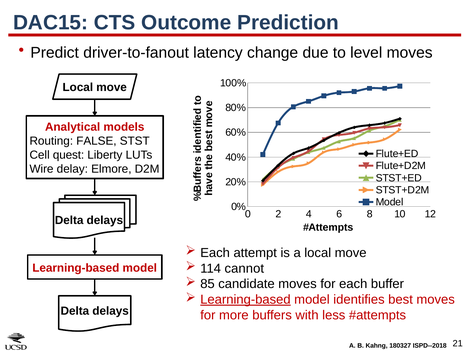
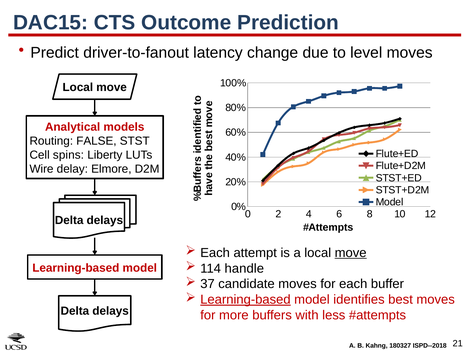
quest: quest -> spins (68, 155)
move underline: none -> present (351, 253)
cannot: cannot -> handle (244, 268)
85: 85 -> 37 (207, 284)
